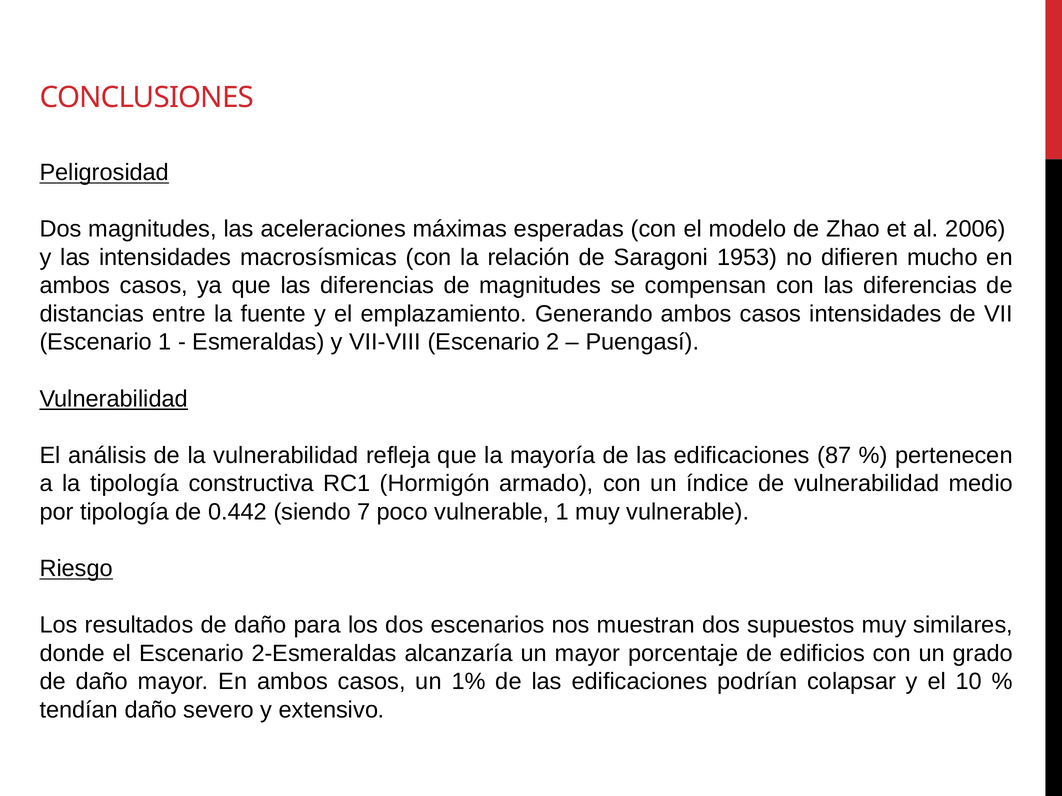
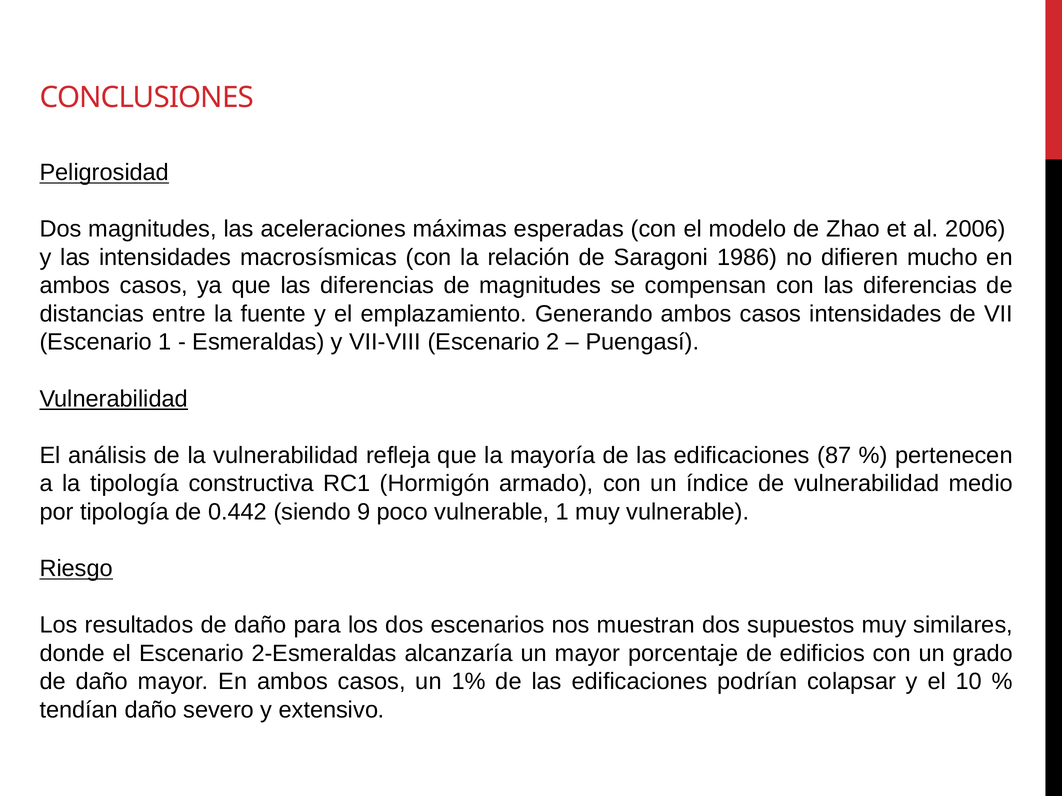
1953: 1953 -> 1986 (747, 258)
7: 7 -> 9 (364, 512)
